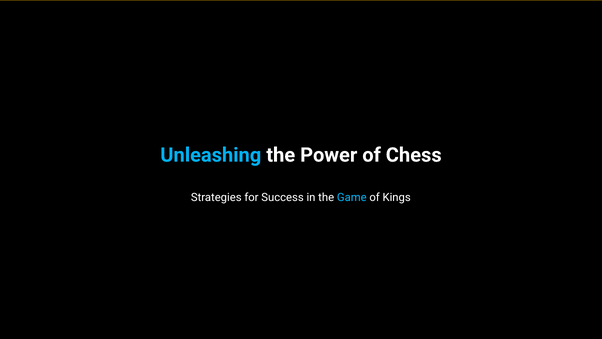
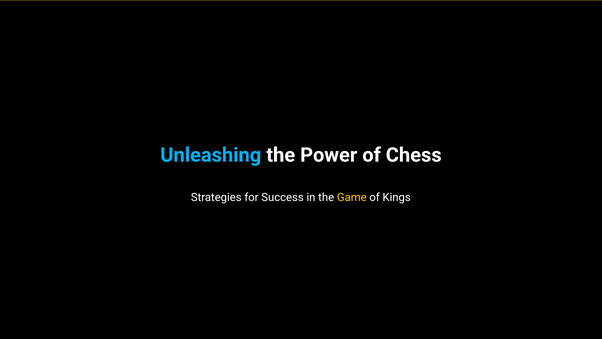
Game colour: light blue -> yellow (352, 197)
